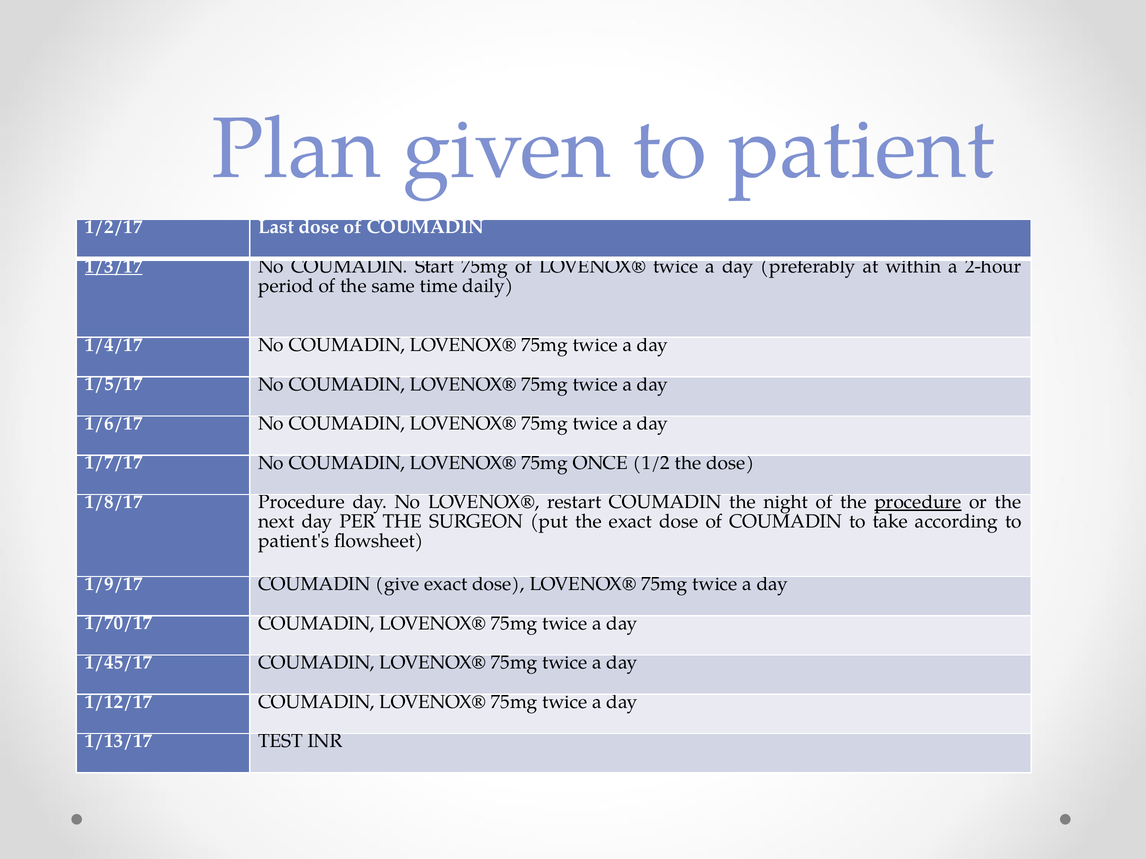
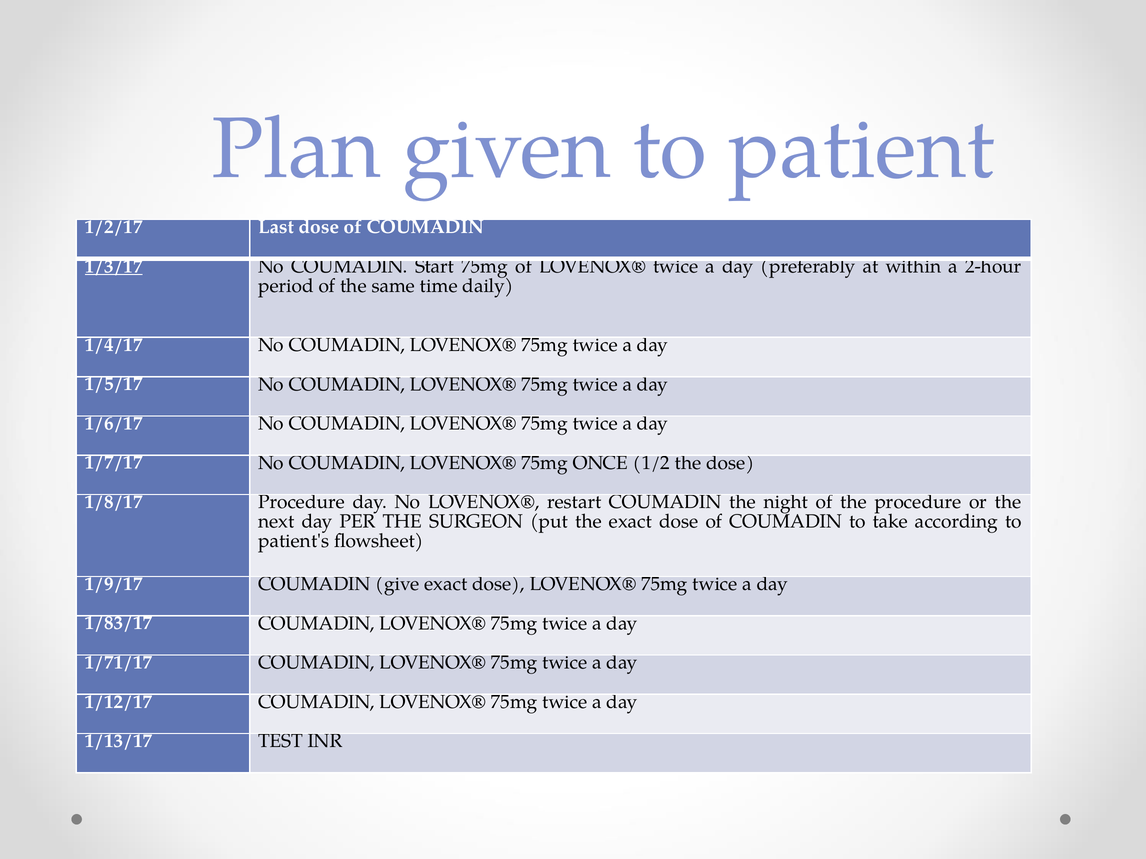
procedure underline: present -> none (918, 502)
1/70/17: 1/70/17 -> 1/83/17 (119, 624)
1/45/17: 1/45/17 -> 1/71/17 (119, 663)
